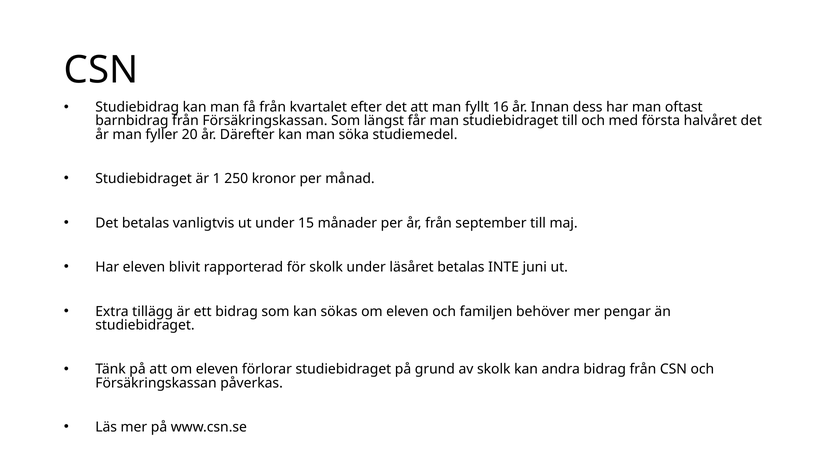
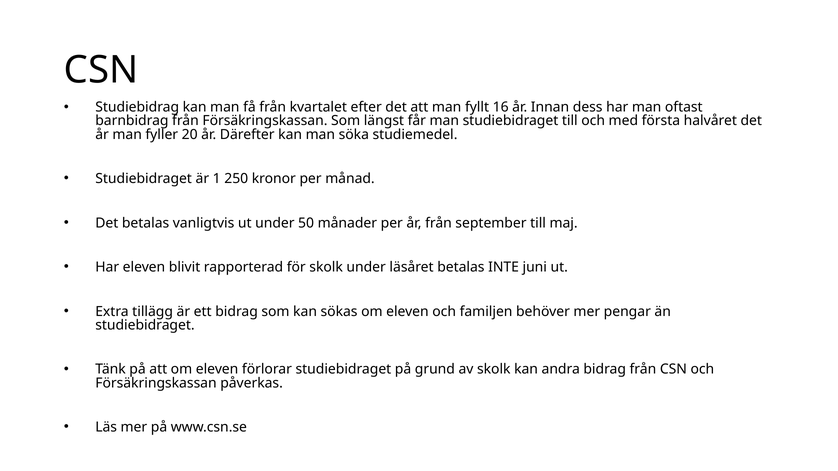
15: 15 -> 50 (306, 223)
